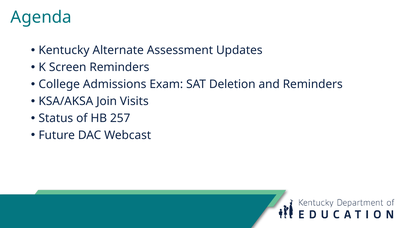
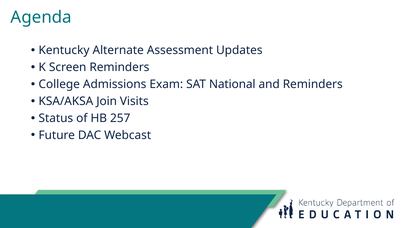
Deletion: Deletion -> National (232, 84)
